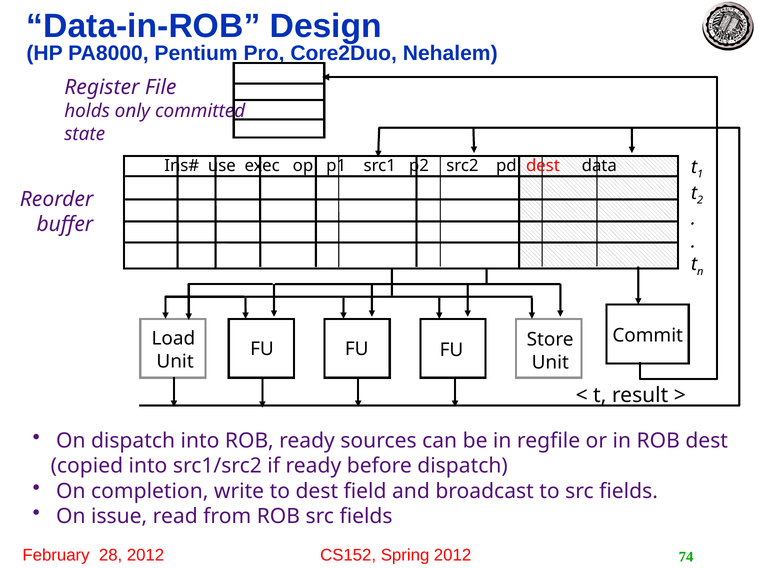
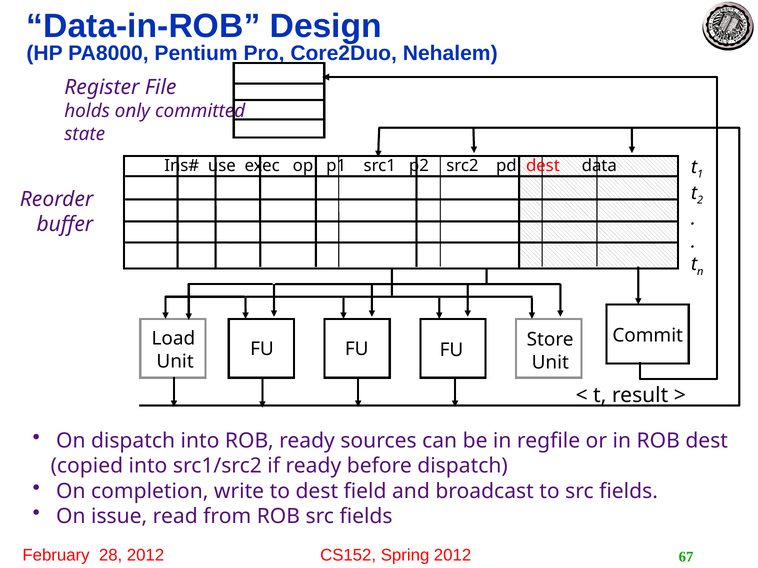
74: 74 -> 67 (686, 557)
